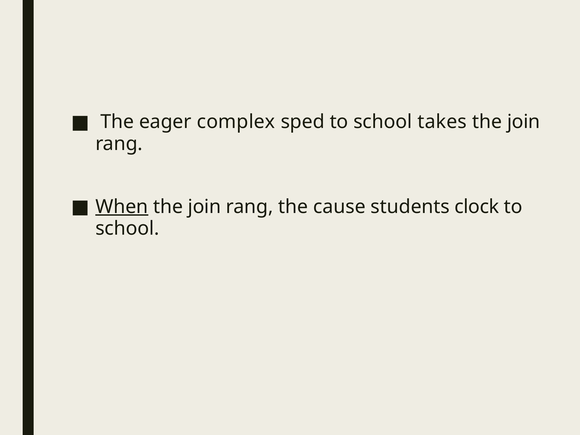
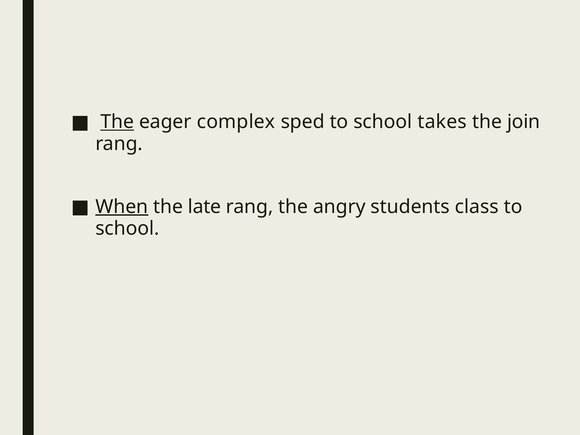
The underline: none -> present (117, 122)
join: join -> late (204, 207)
cause: cause -> angry (339, 207)
clock: clock -> class (477, 207)
